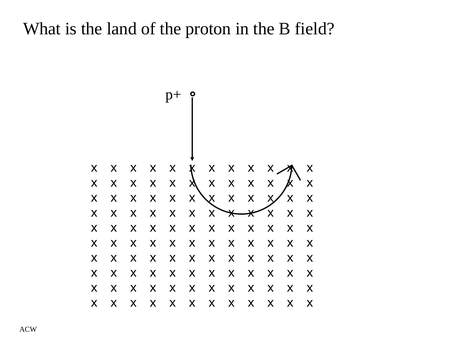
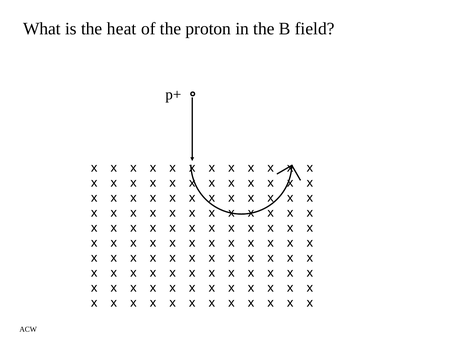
land: land -> heat (122, 29)
